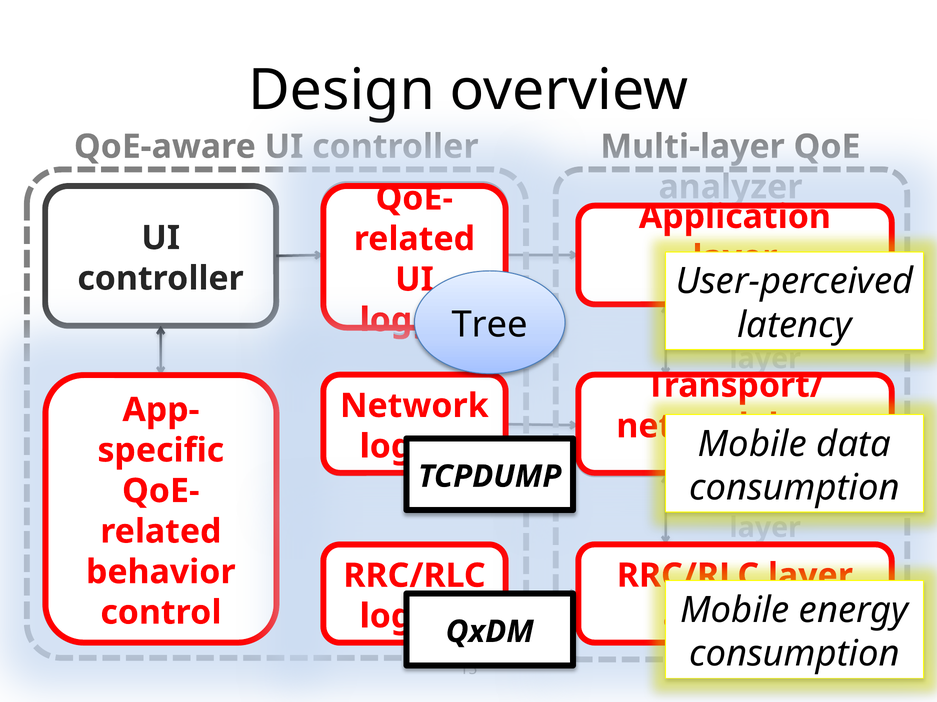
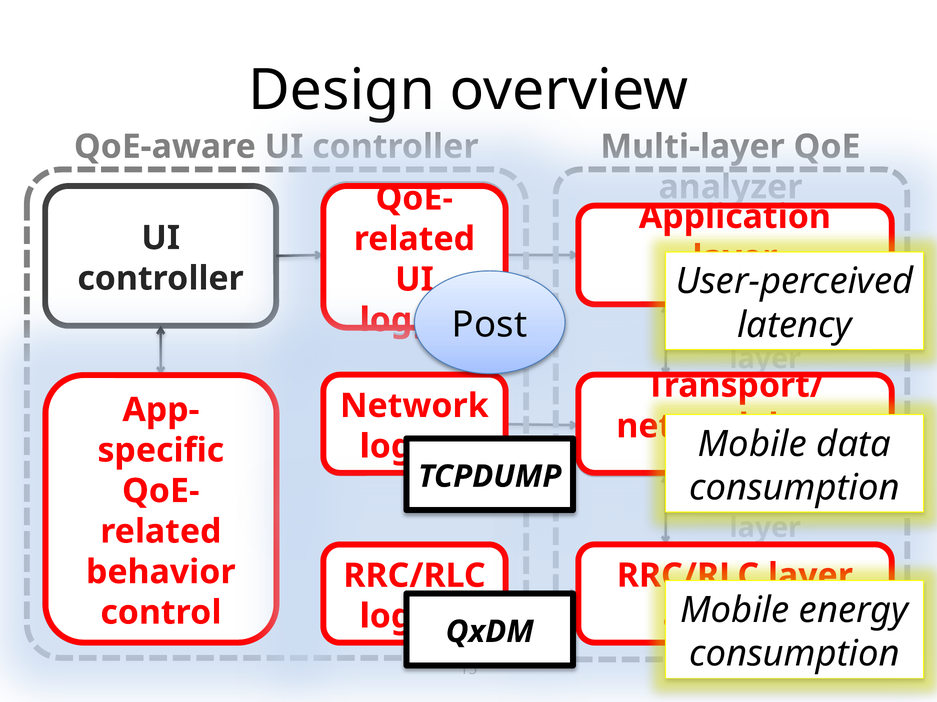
Tree: Tree -> Post (490, 325)
